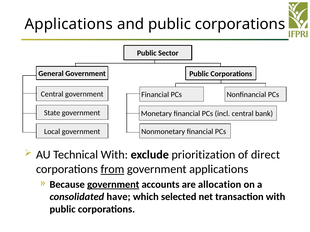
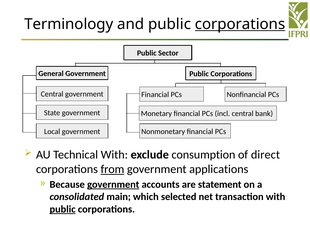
Applications: Applications -> Terminology (69, 24)
corporations underline: none -> present (240, 24)
prioritization: prioritization -> consumption (203, 155)
allocation: allocation -> statement (220, 185)
have: have -> main (119, 197)
public underline: none -> present (63, 210)
